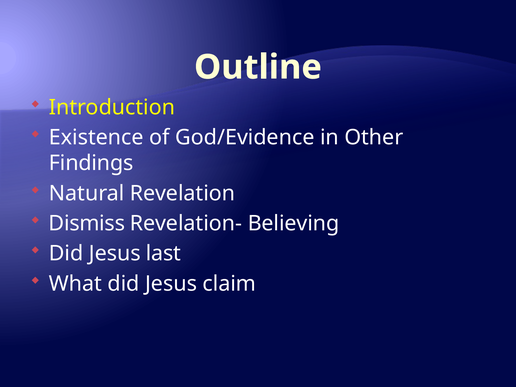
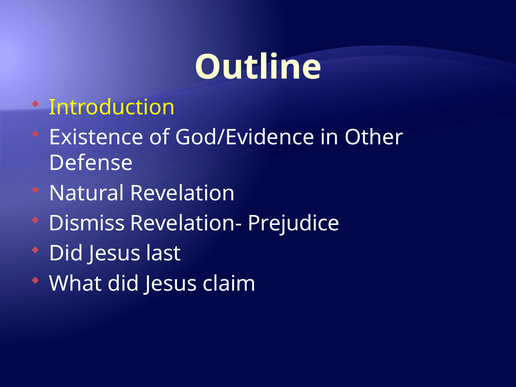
Findings: Findings -> Defense (91, 163)
Believing: Believing -> Prejudice (294, 223)
